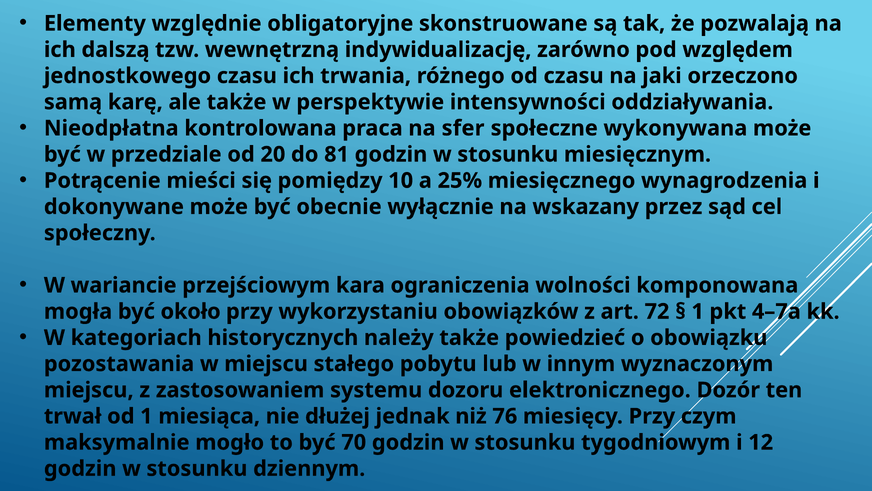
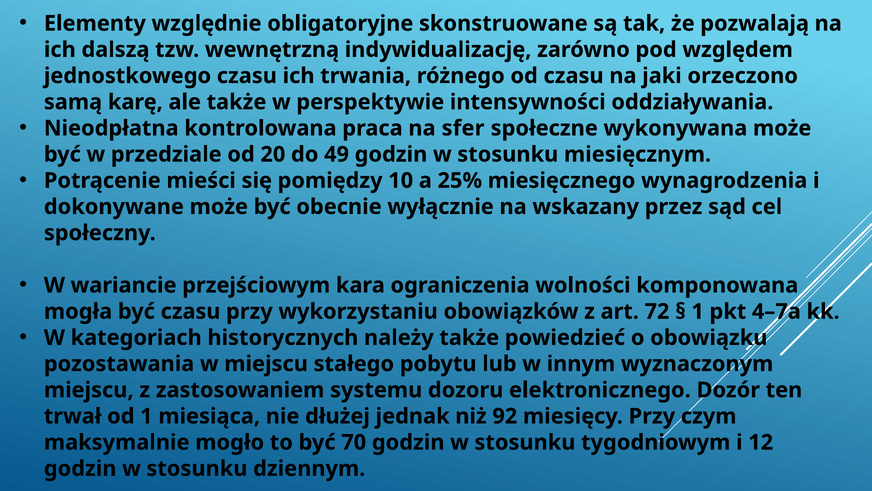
81: 81 -> 49 (337, 154)
być około: około -> czasu (191, 311)
76: 76 -> 92 (505, 416)
